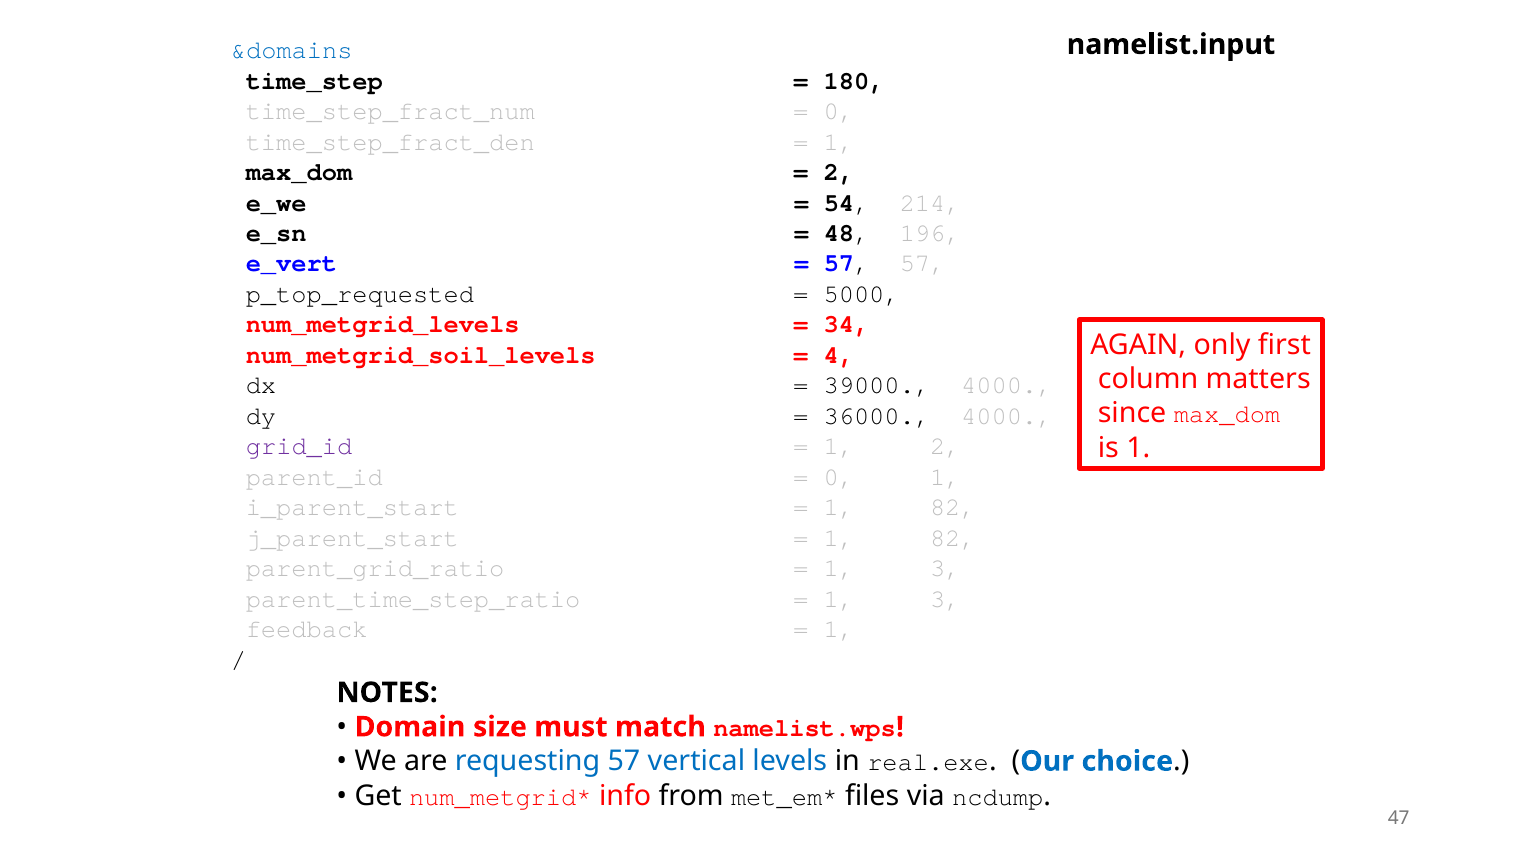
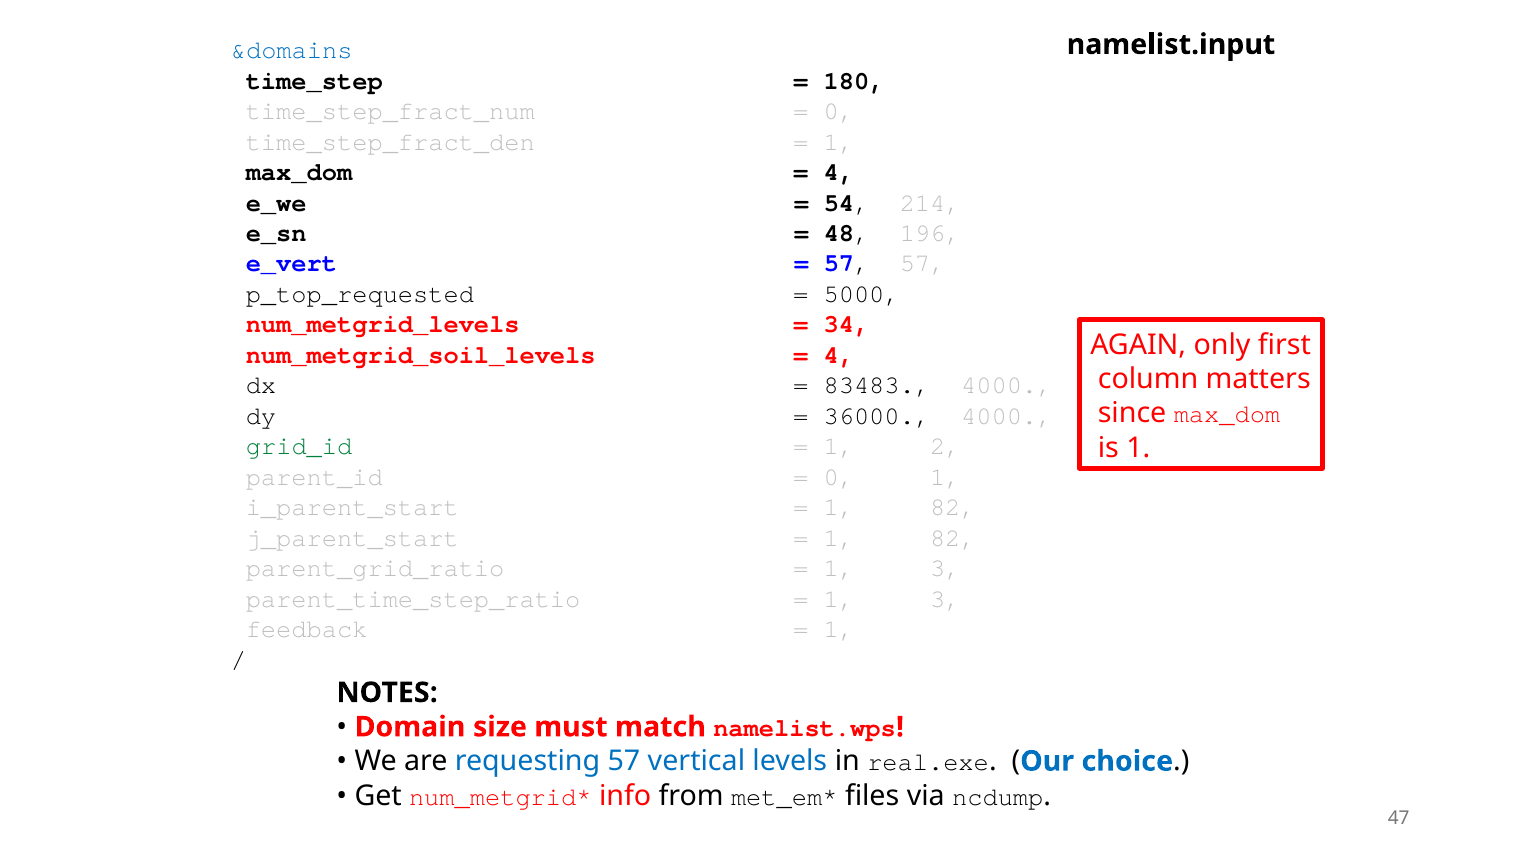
2: 2 -> 4 (839, 172)
39000: 39000 -> 83483 (877, 386)
grid_id colour: purple -> green (299, 447)
